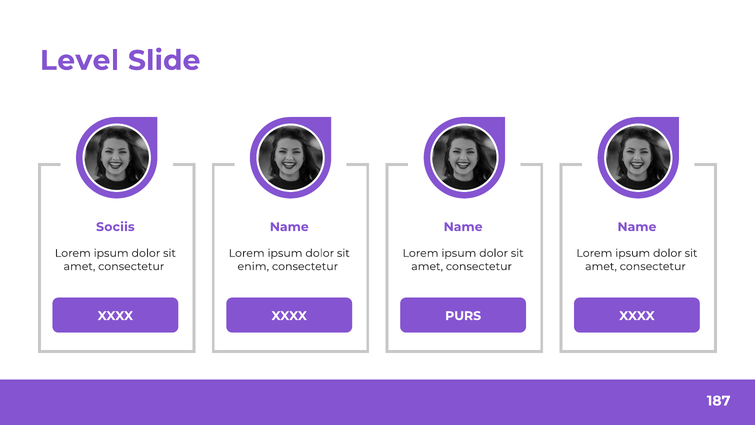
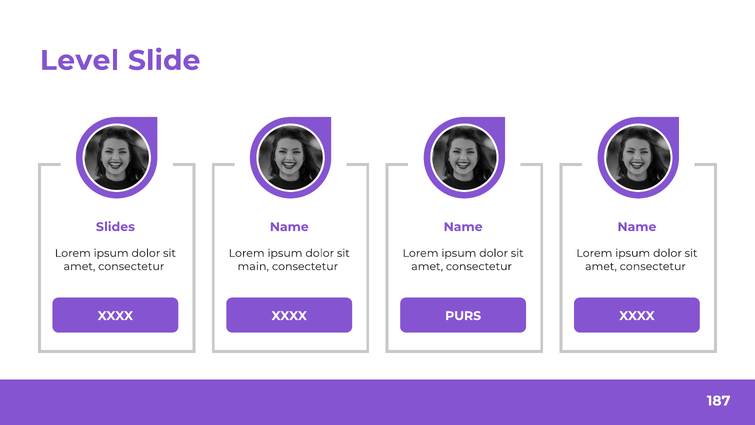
Sociis: Sociis -> Slides (115, 227)
enim: enim -> main (253, 266)
